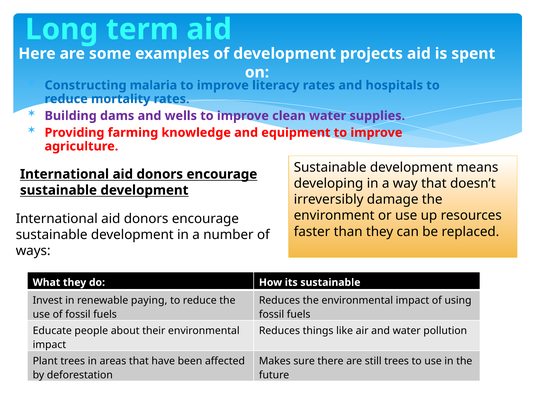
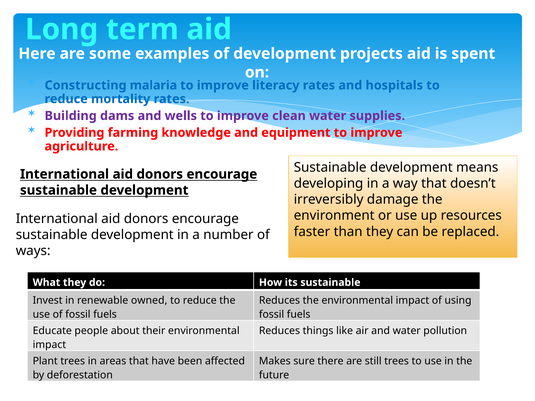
paying: paying -> owned (149, 300)
